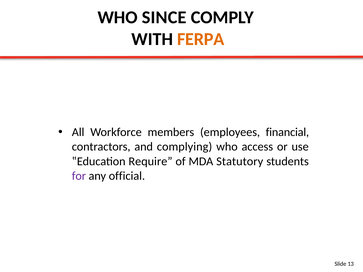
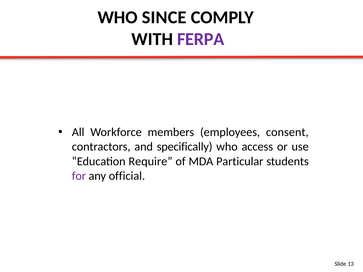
FERPA colour: orange -> purple (201, 39)
financial: financial -> consent (287, 132)
complying: complying -> specifically (185, 147)
Statutory: Statutory -> Particular (240, 161)
